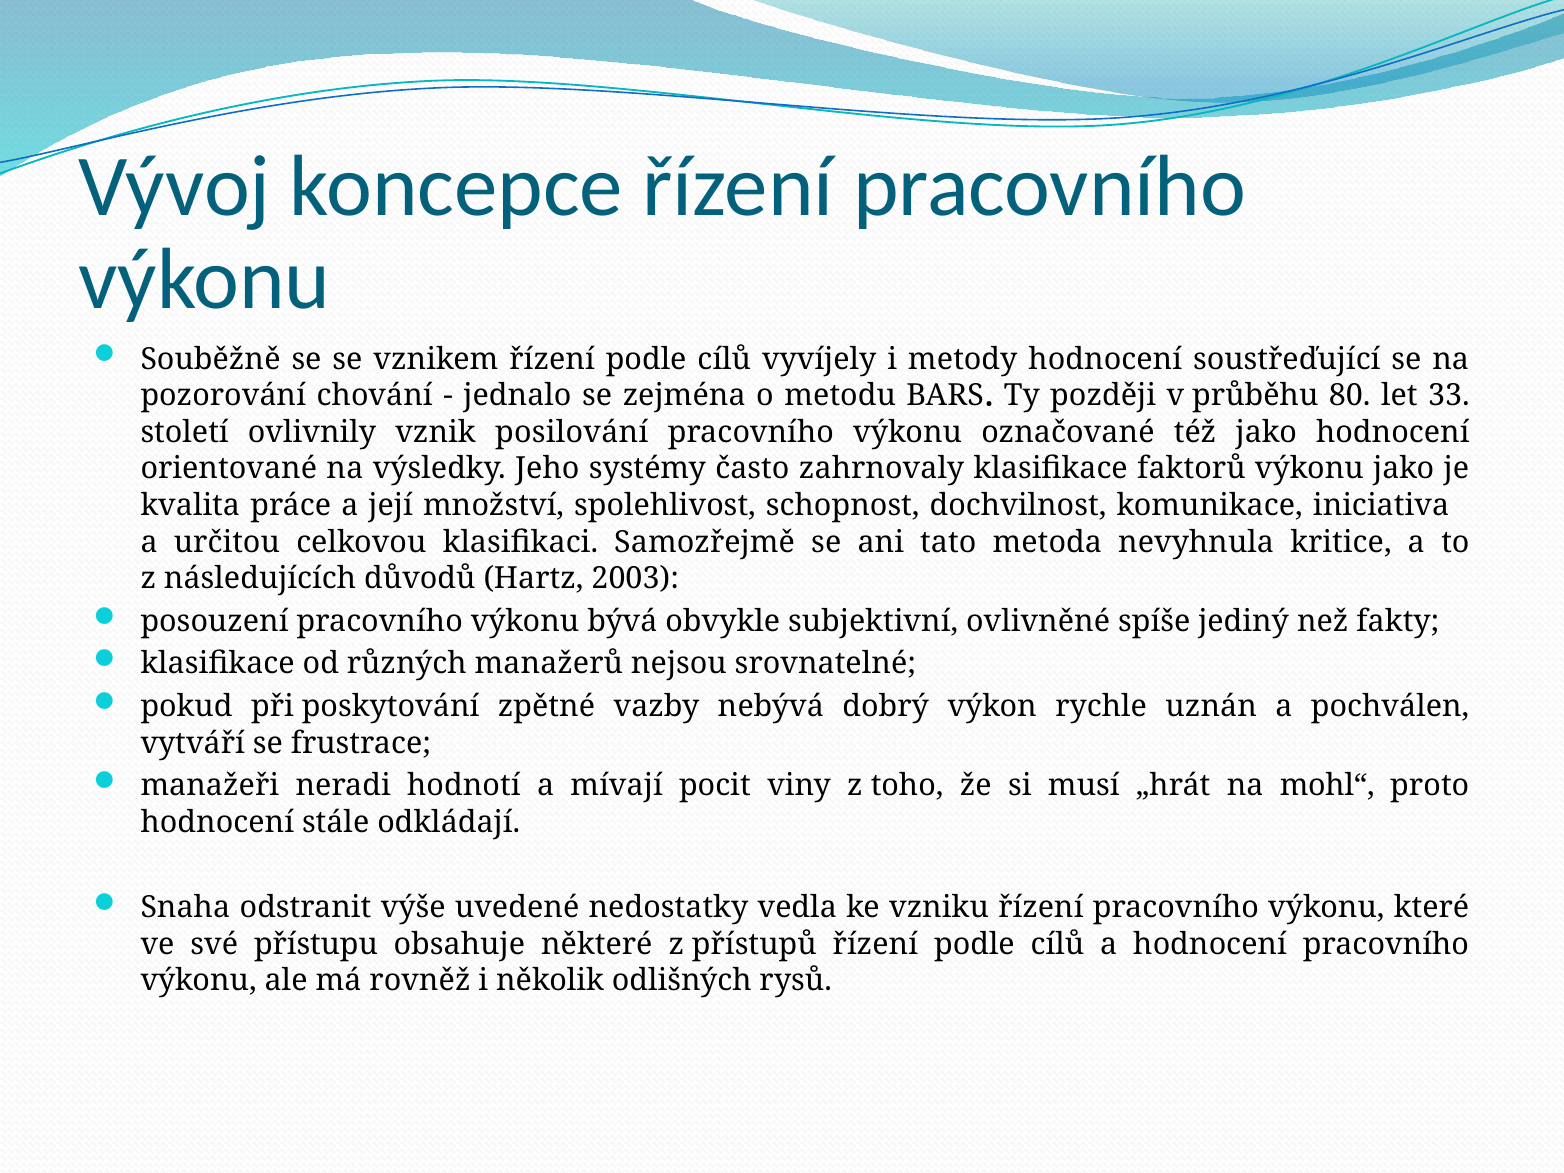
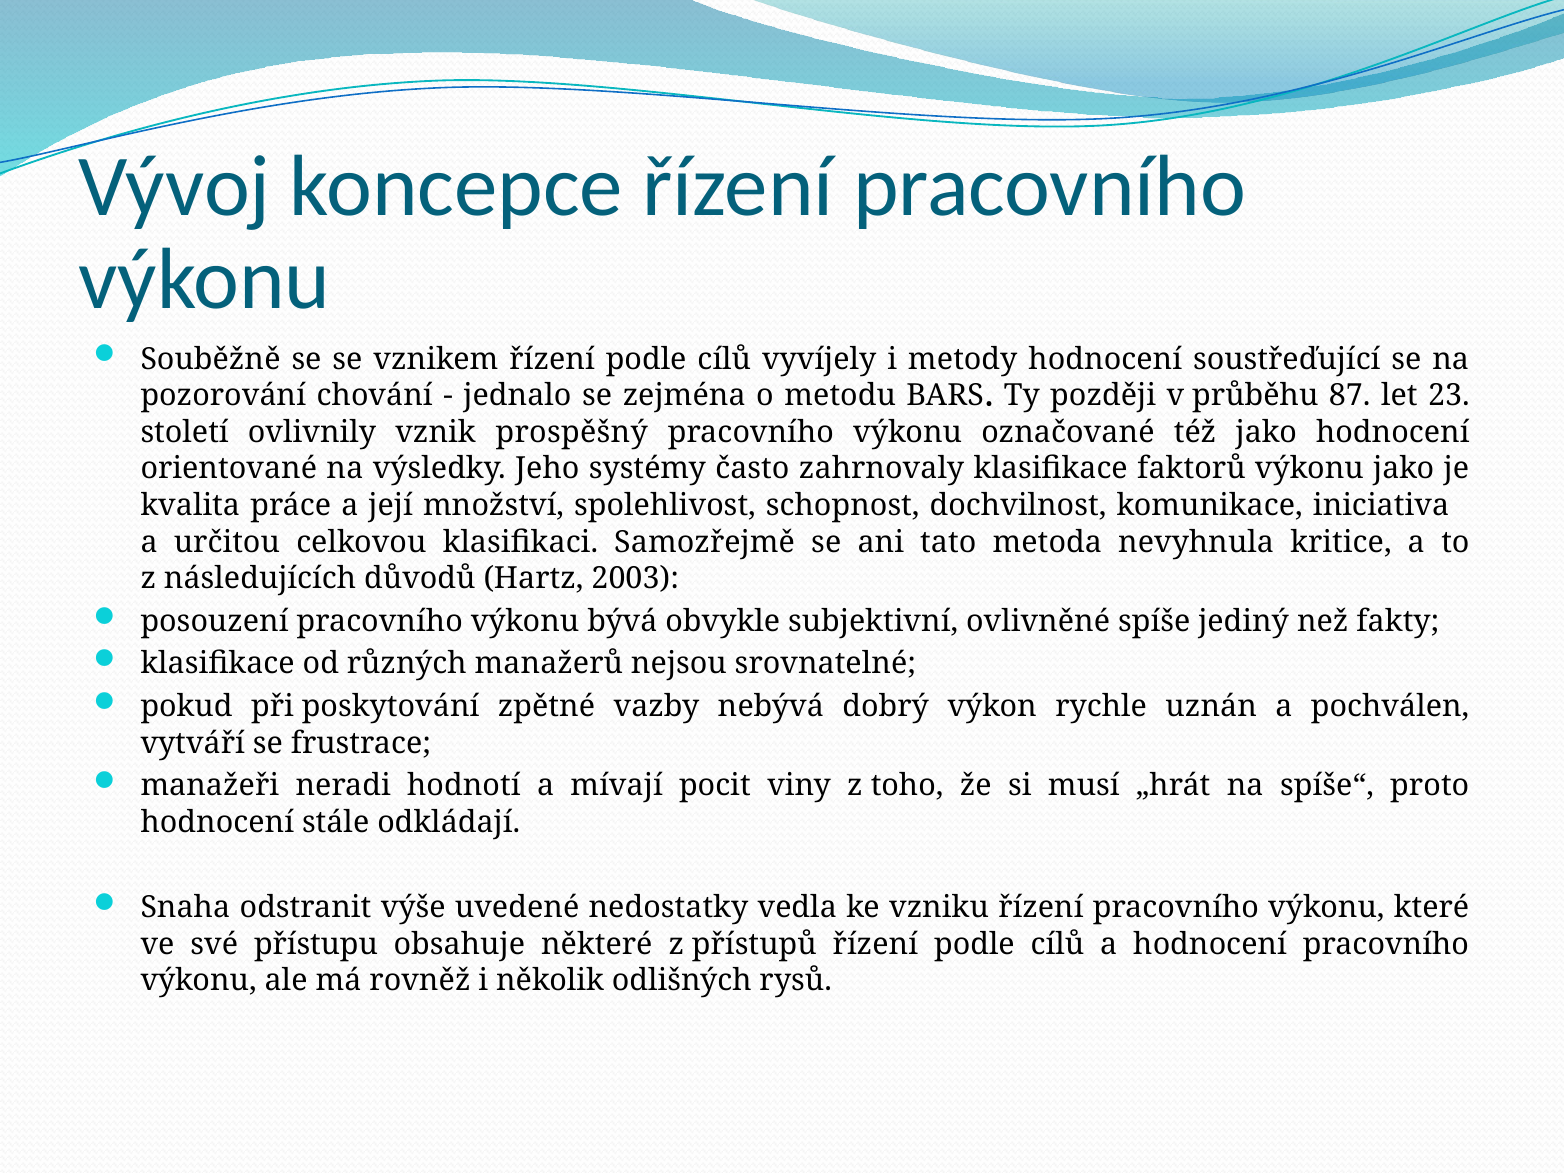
80: 80 -> 87 (1350, 396)
33: 33 -> 23 (1449, 396)
posilování: posilování -> prospěšný (572, 432)
mohl“: mohl“ -> spíše“ (1327, 786)
